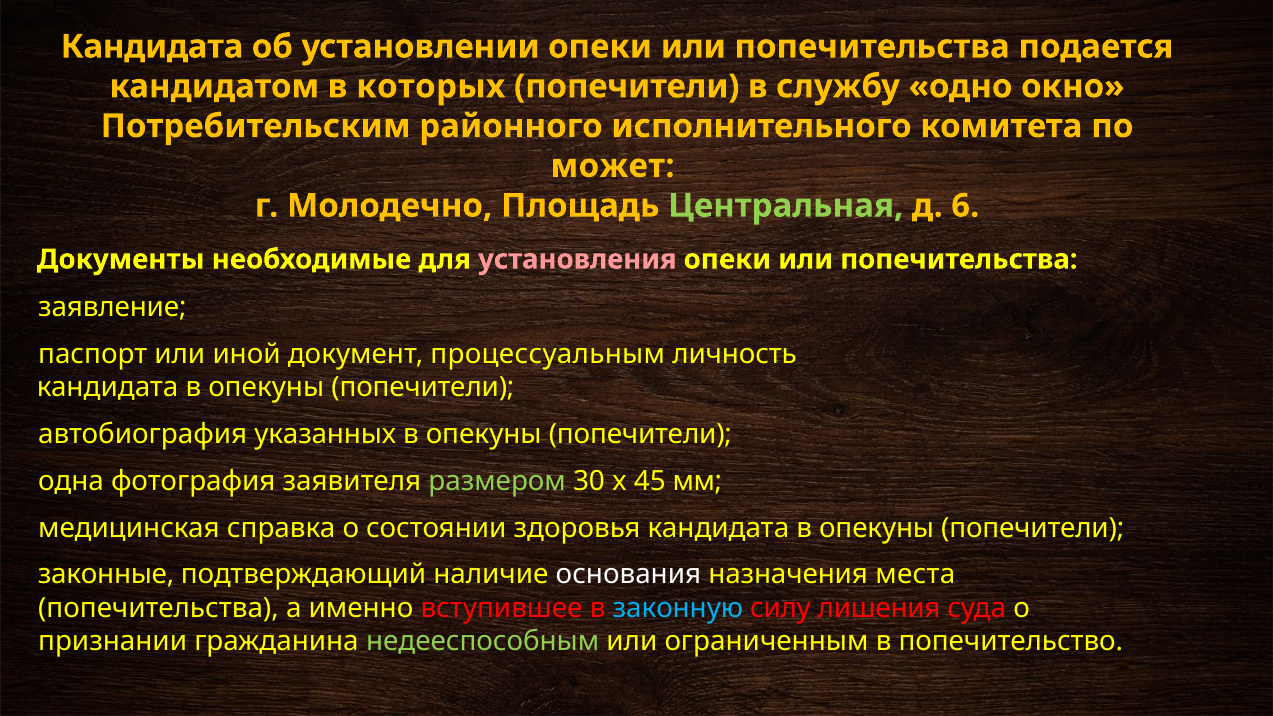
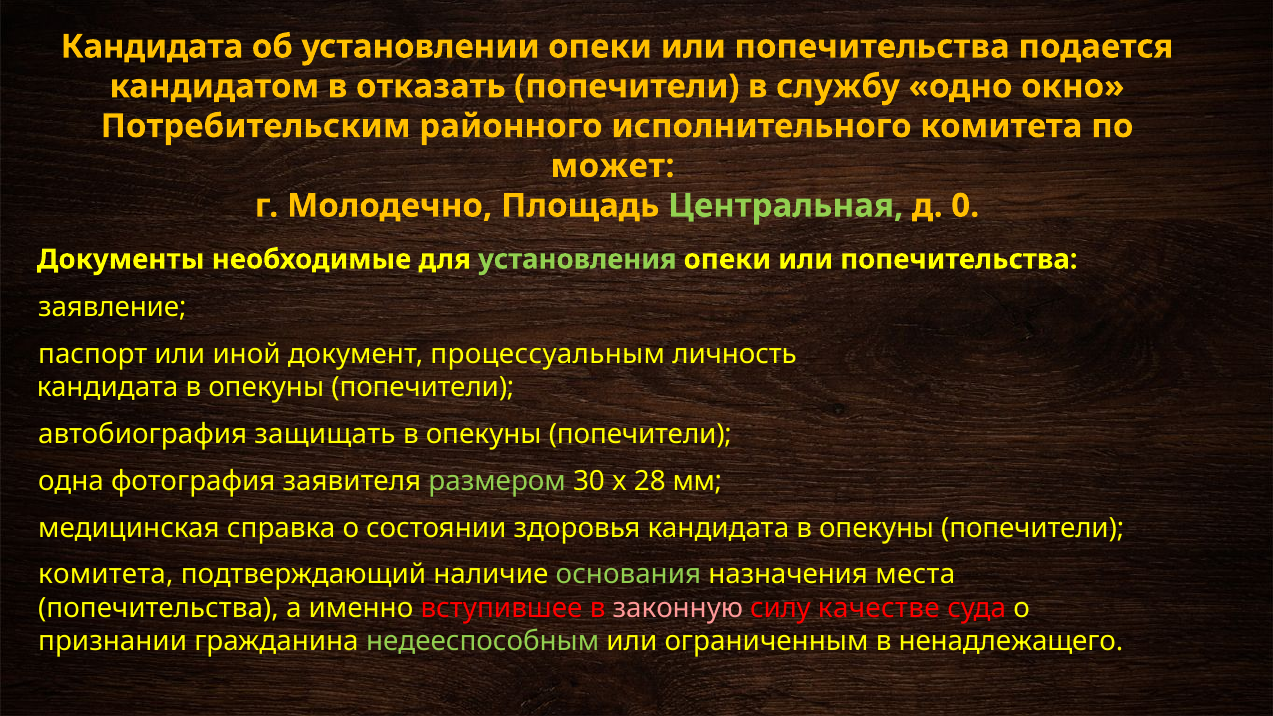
которых: которых -> отказать (431, 86)
6: 6 -> 0 (965, 206)
установления colour: pink -> light green (577, 259)
указанных: указанных -> защищать (325, 435)
45: 45 -> 28 (650, 481)
законные: законные -> комитета (106, 575)
основания colour: white -> light green (628, 575)
законную colour: light blue -> pink (678, 608)
лишения: лишения -> качестве (879, 608)
попечительство: попечительство -> ненадлежащего (1011, 642)
